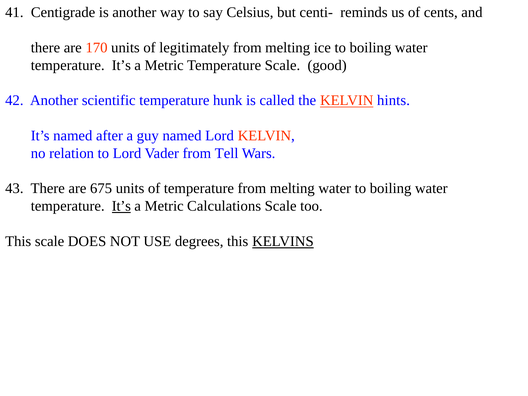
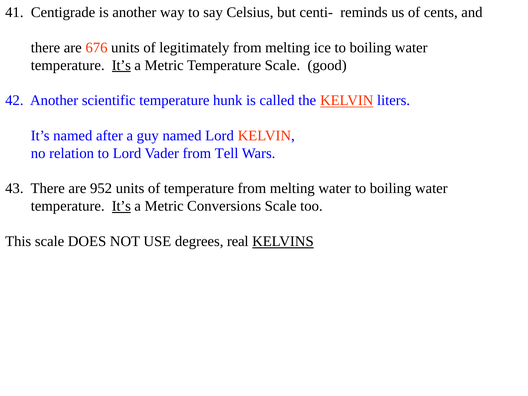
170: 170 -> 676 (97, 48)
It’s underline: none -> present (121, 65)
hints: hints -> liters (394, 100)
675: 675 -> 952 (101, 188)
Calculations: Calculations -> Conversions (224, 206)
degrees this: this -> real (238, 241)
